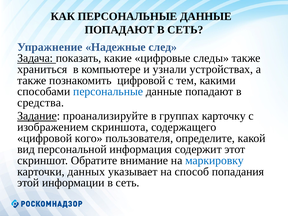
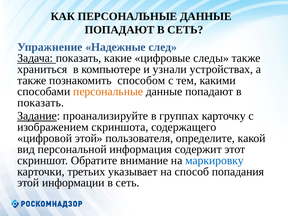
познакомить цифровой: цифровой -> способом (141, 80)
персональные colour: blue -> orange (108, 92)
средства: средства -> показать (41, 103)
цифровой кого: кого -> этой (89, 138)
данных: данных -> третьих (86, 172)
